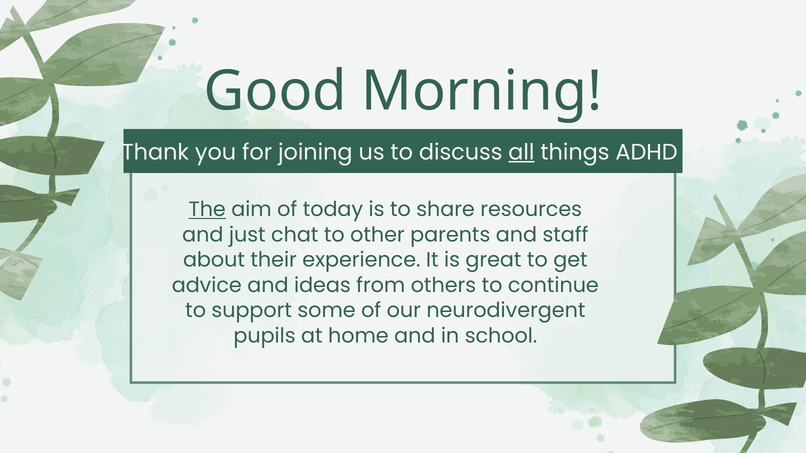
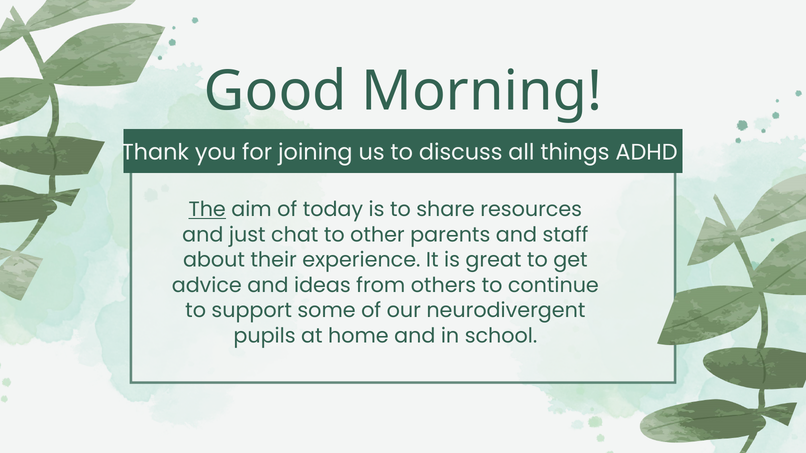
all underline: present -> none (521, 152)
